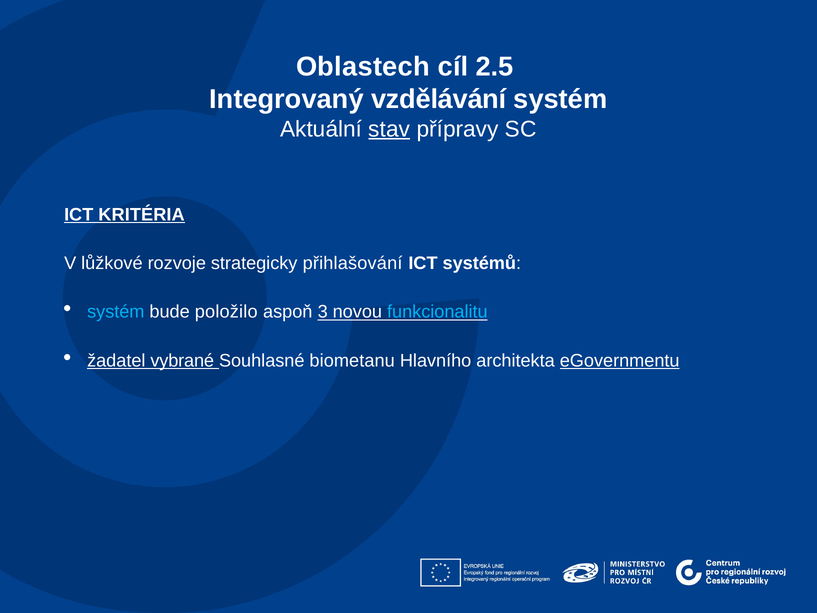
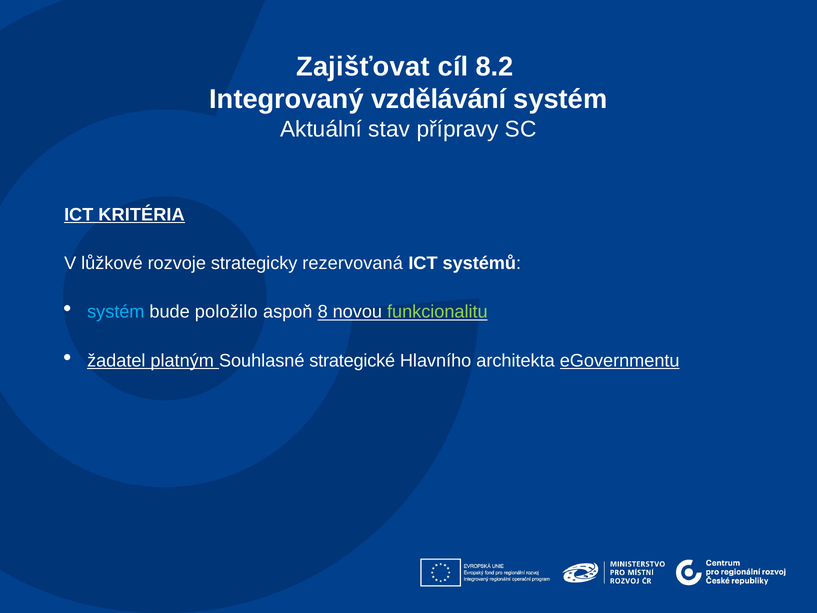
Oblastech: Oblastech -> Zajišťovat (363, 67)
2.5: 2.5 -> 8.2 (495, 67)
stav underline: present -> none (389, 129)
přihlašování: přihlašování -> rezervovaná (353, 263)
3: 3 -> 8 (323, 312)
funkcionalitu colour: light blue -> light green (437, 312)
vybrané: vybrané -> platným (182, 360)
biometanu: biometanu -> strategické (352, 360)
